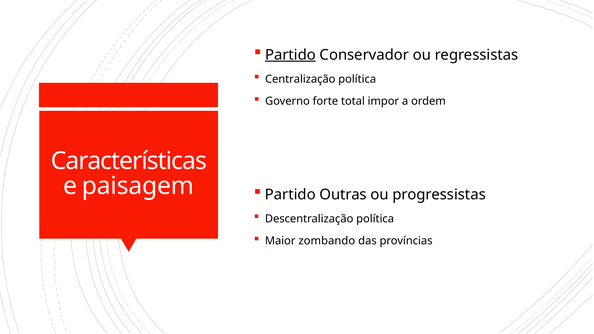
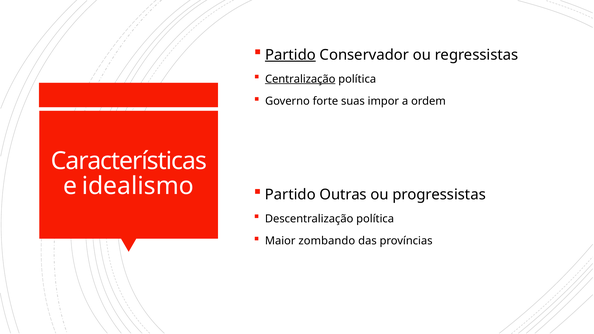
Centralização underline: none -> present (300, 79)
total: total -> suas (353, 101)
paisagem: paisagem -> idealismo (138, 186)
